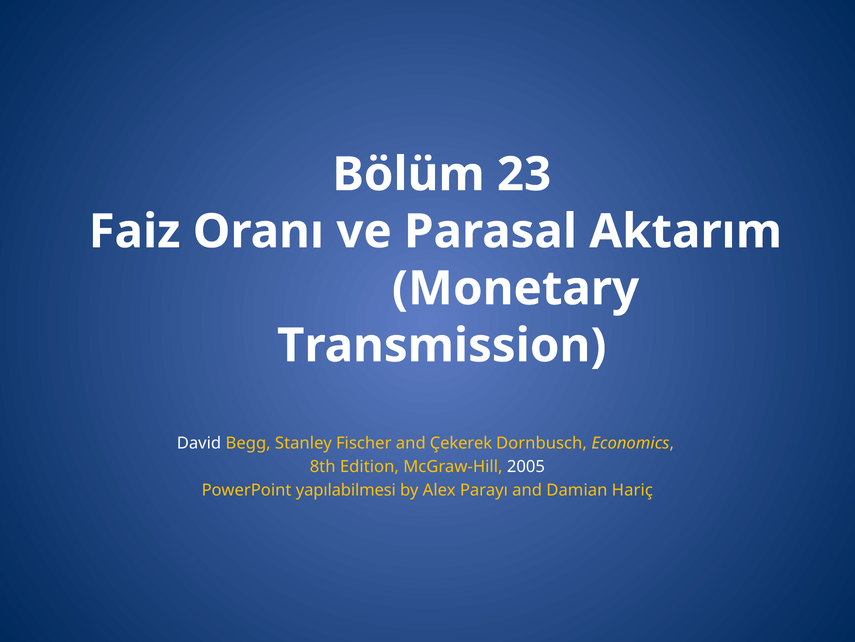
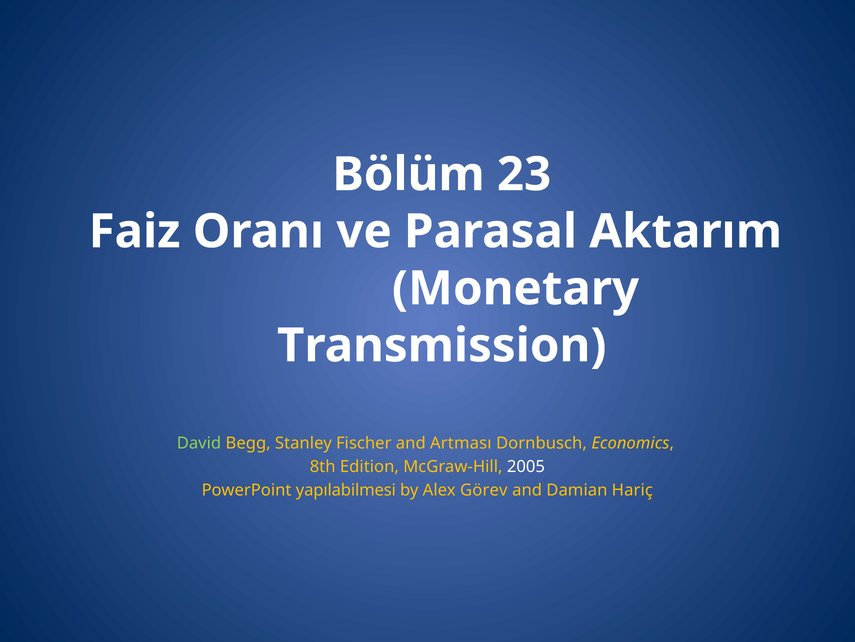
David colour: white -> light green (199, 443)
Çekerek: Çekerek -> Artması (461, 443)
Parayı: Parayı -> Görev (484, 490)
